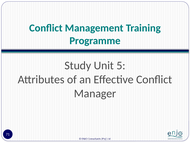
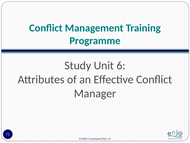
5: 5 -> 6 (121, 65)
